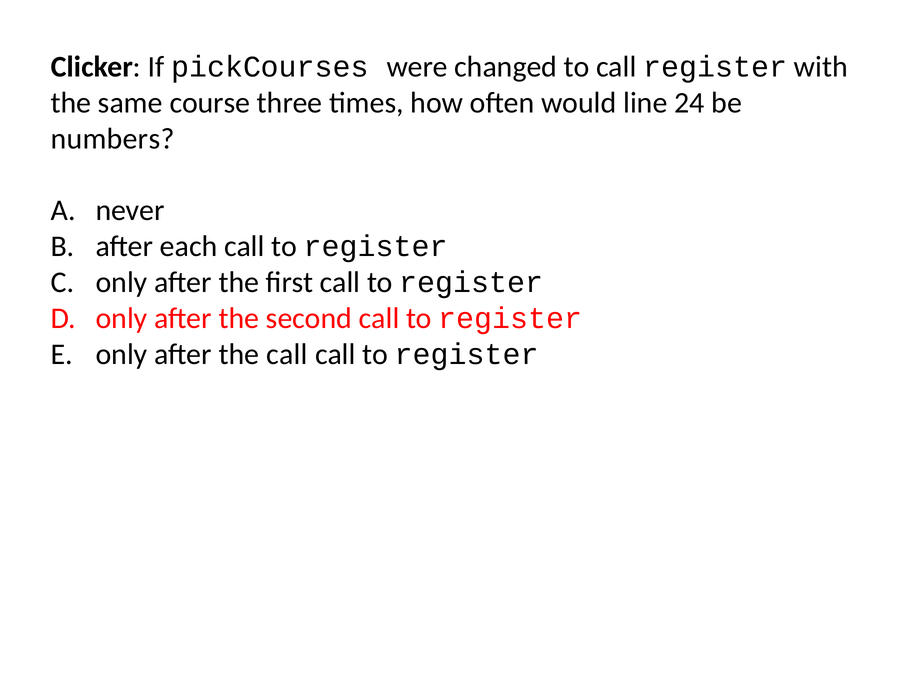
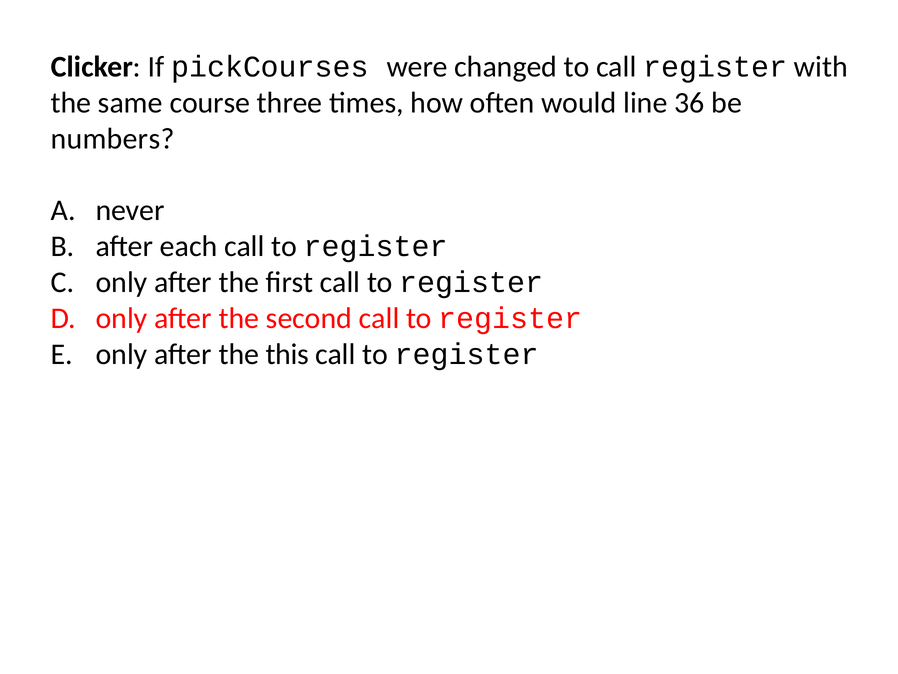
24: 24 -> 36 (689, 103)
the call: call -> this (287, 354)
